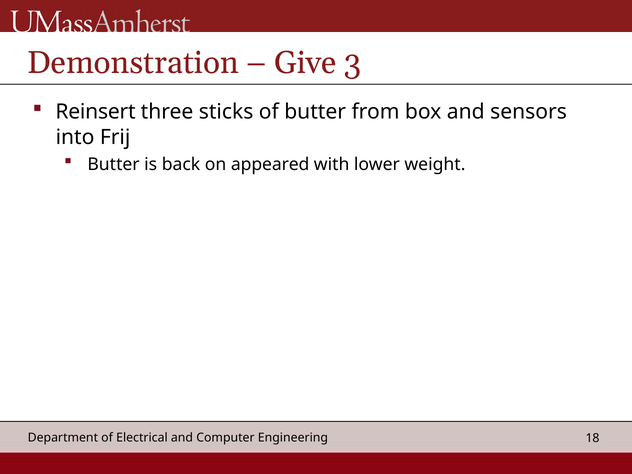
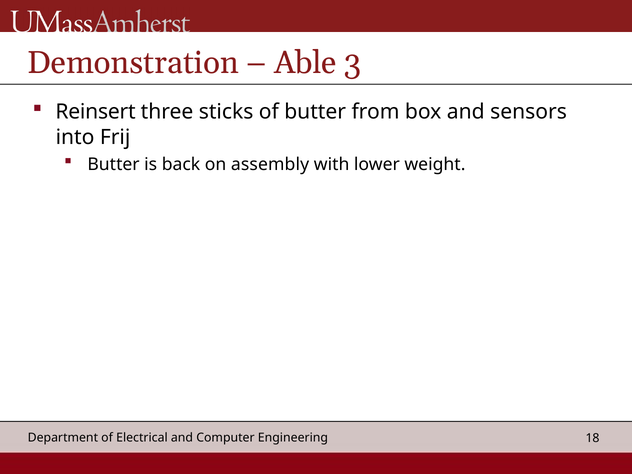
Give: Give -> Able (305, 63)
appeared: appeared -> assembly (270, 164)
